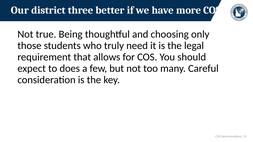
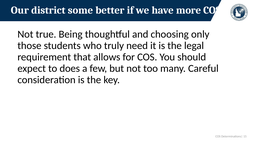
three: three -> some (80, 10)
